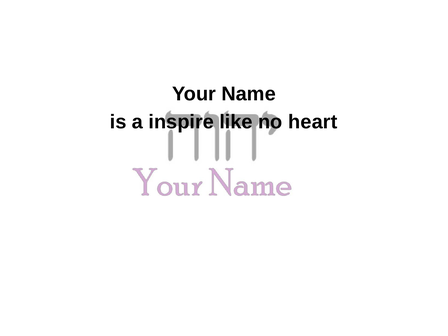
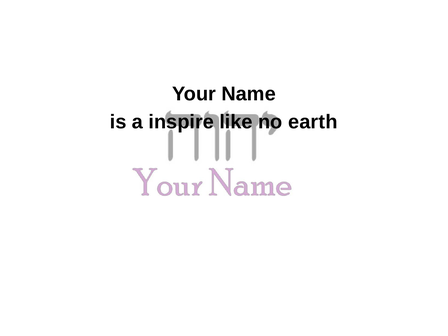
heart: heart -> earth (313, 122)
